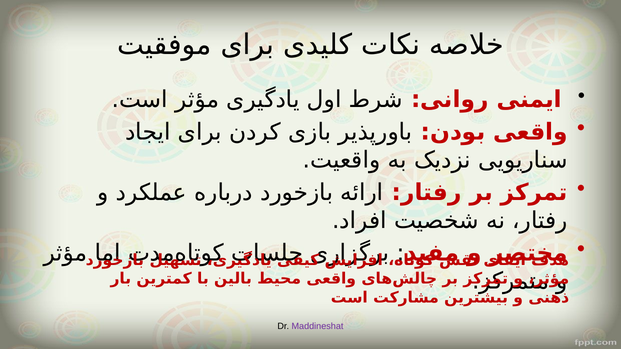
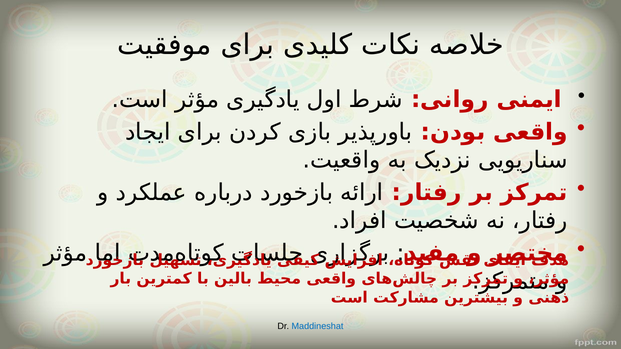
Maddineshat colour: purple -> blue (318, 326)
